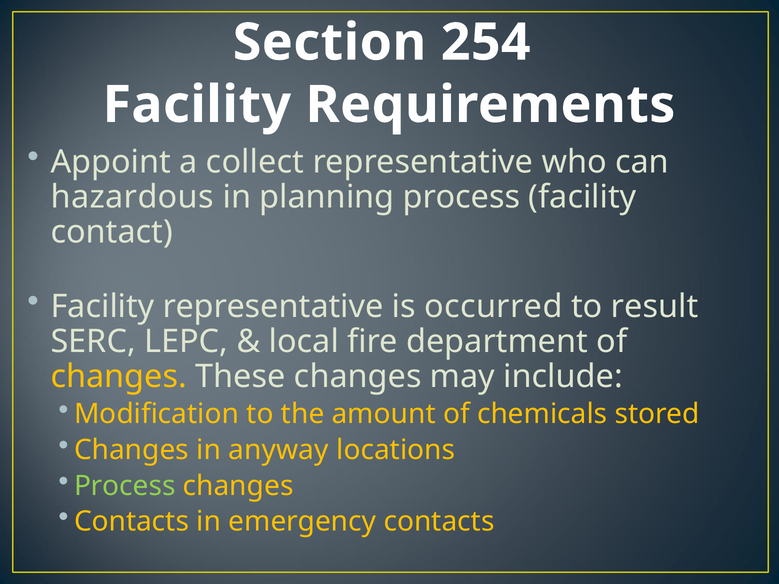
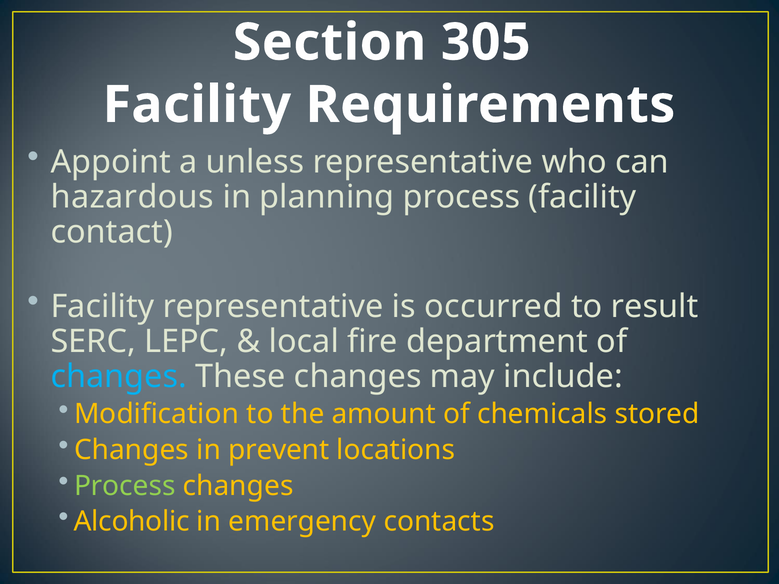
254: 254 -> 305 (486, 43)
collect: collect -> unless (255, 162)
changes colour: yellow -> light blue (119, 377)
anyway: anyway -> prevent (279, 450)
Contacts: Contacts -> Alcoholic (132, 522)
